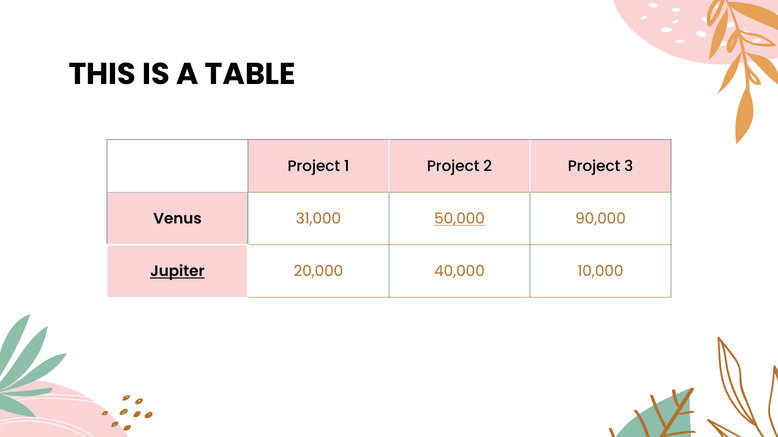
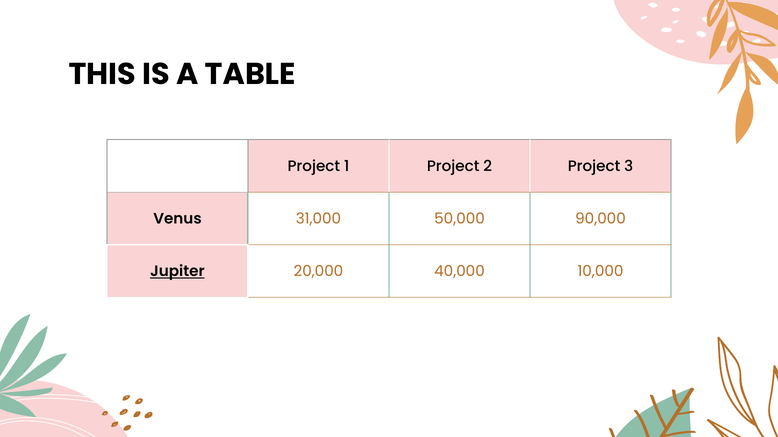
50,000 underline: present -> none (460, 219)
